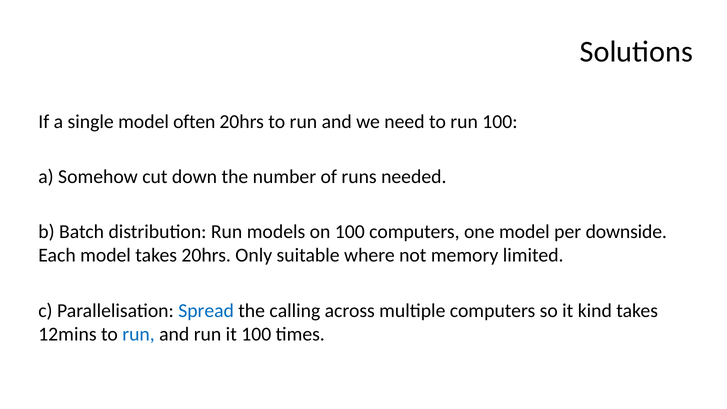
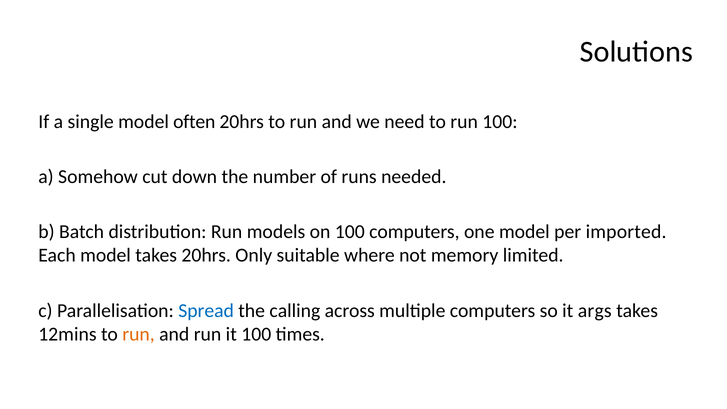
downside: downside -> imported (626, 232)
kind: kind -> args (595, 311)
run colour: blue -> orange (138, 334)
